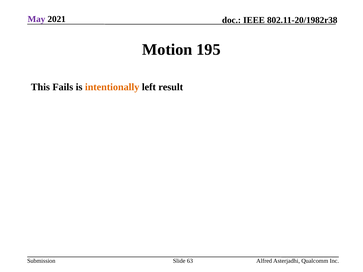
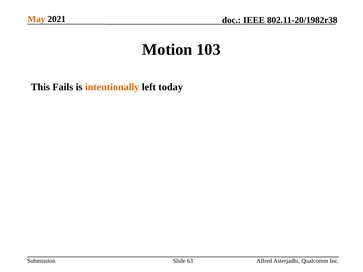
May colour: purple -> orange (36, 19)
195: 195 -> 103 (209, 49)
result: result -> today (171, 87)
